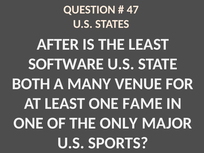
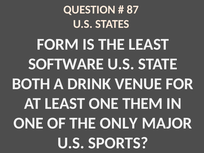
47: 47 -> 87 (133, 10)
AFTER: AFTER -> FORM (58, 44)
MANY: MANY -> DRINK (89, 84)
FAME: FAME -> THEM (143, 103)
